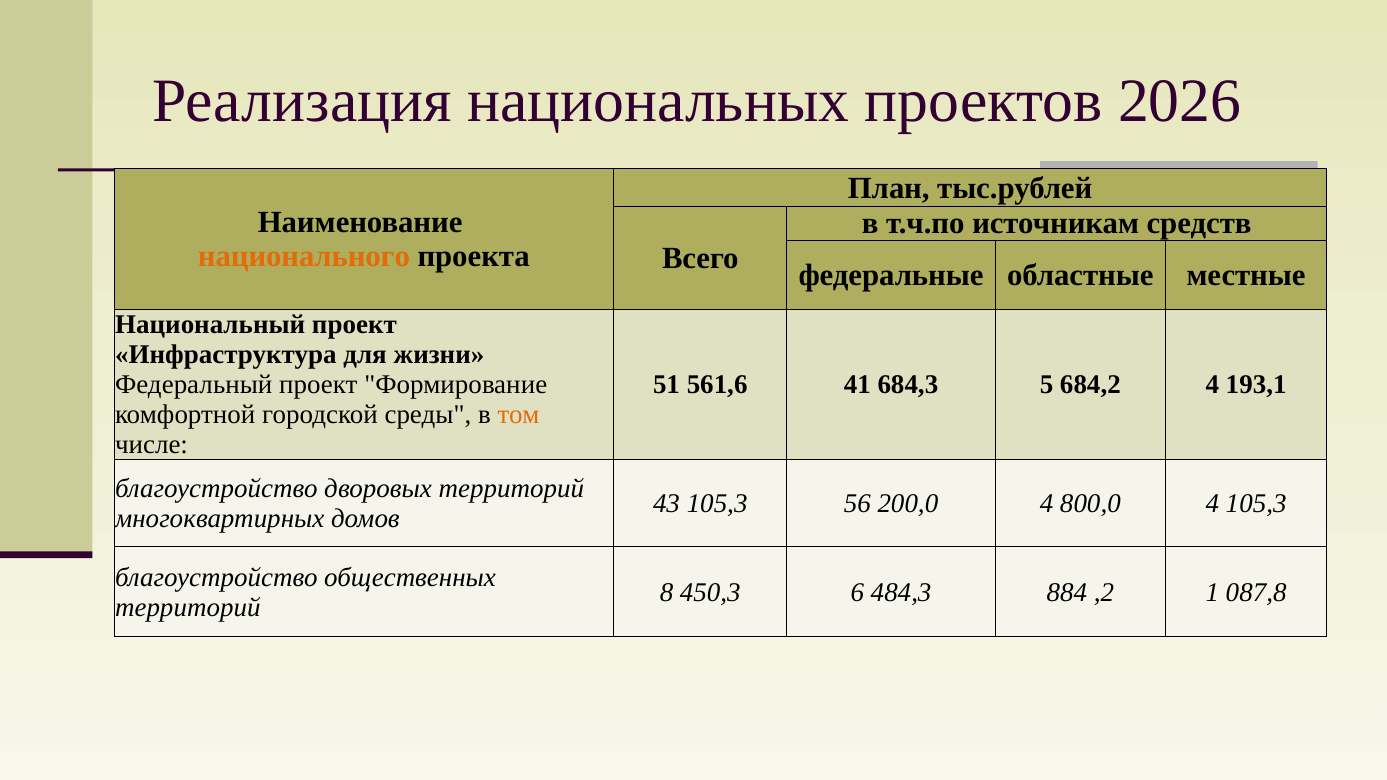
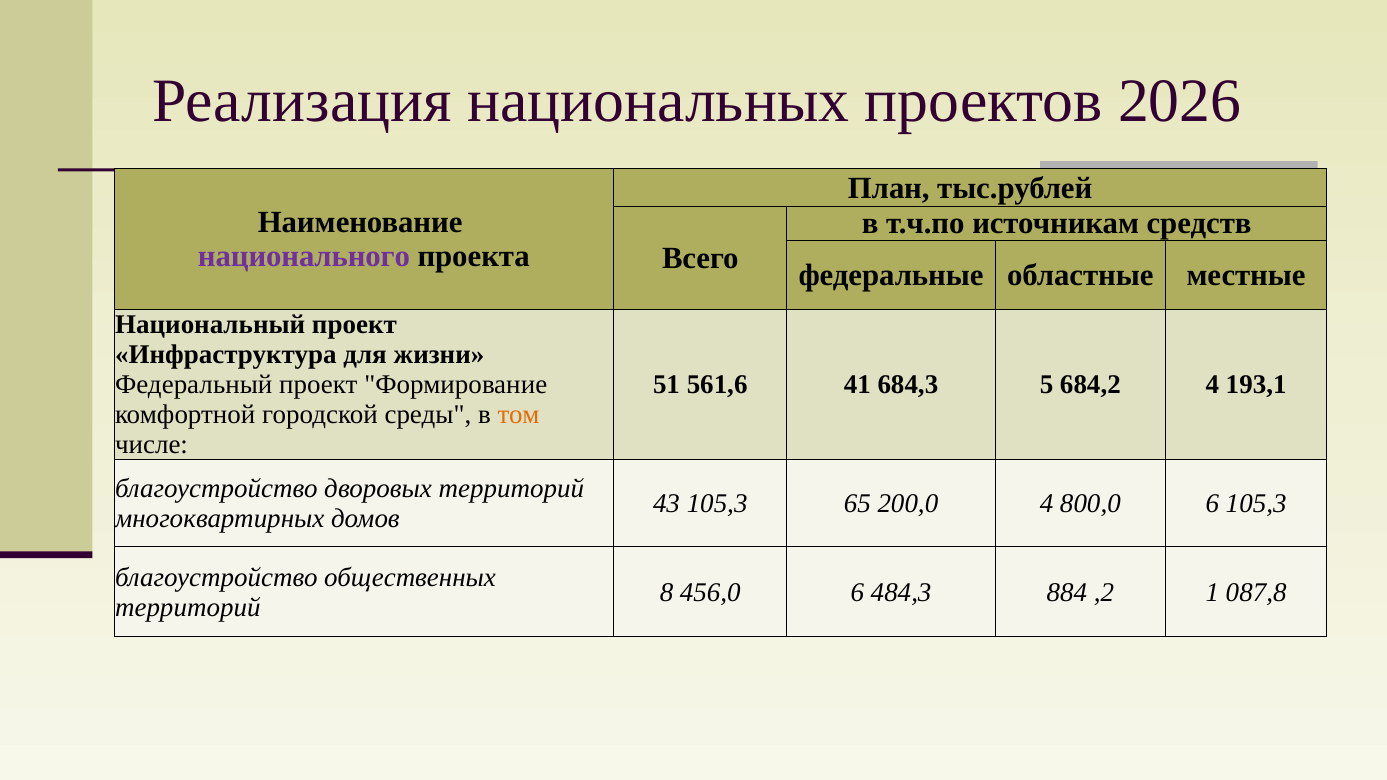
национального colour: orange -> purple (304, 257)
56: 56 -> 65 (857, 503)
800,0 4: 4 -> 6 (1212, 503)
450,3: 450,3 -> 456,0 (710, 592)
